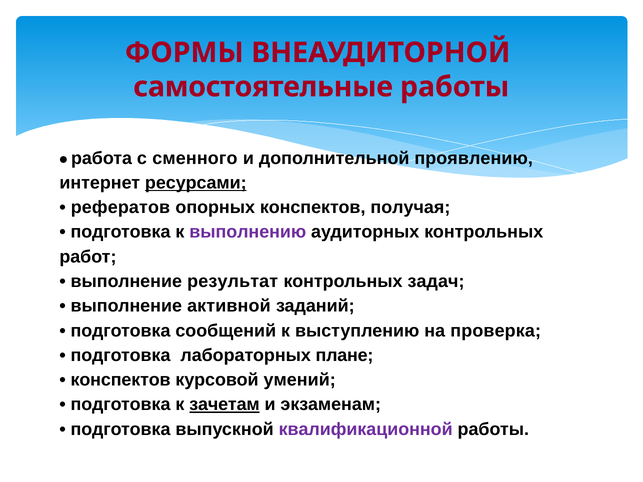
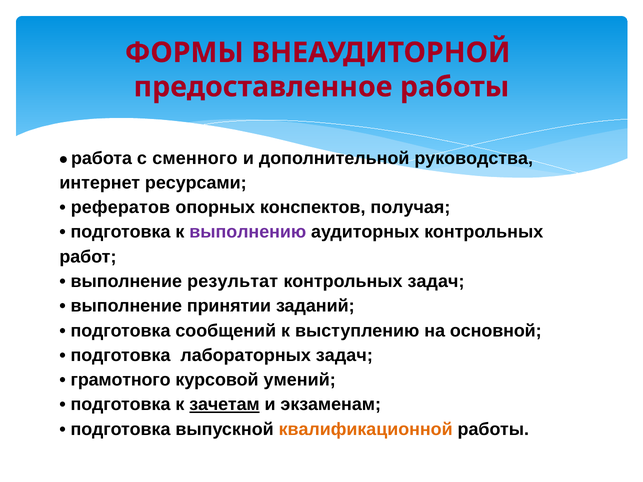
самостоятельные: самостоятельные -> предоставленное (263, 87)
проявлению: проявлению -> руководства (474, 158)
ресурсами underline: present -> none (196, 183)
активной: активной -> принятии (229, 306)
проверка: проверка -> основной (496, 331)
лабораторных плане: плане -> задач (344, 355)
конспектов: конспектов -> грамотного (121, 380)
квалификационной colour: purple -> orange (366, 429)
